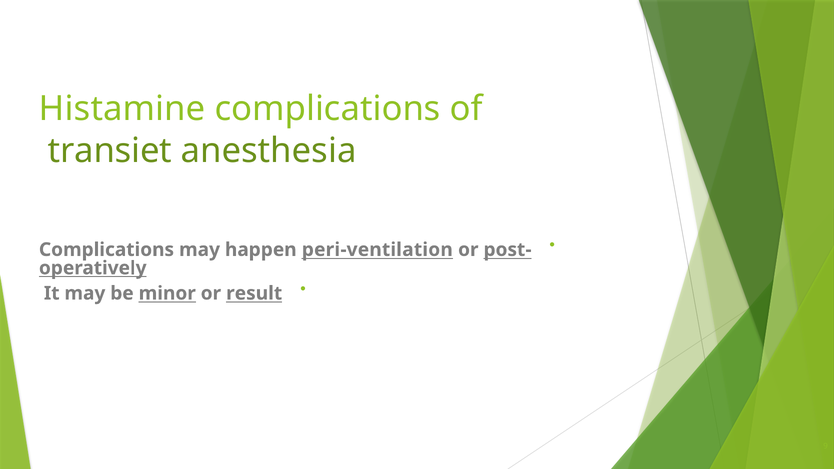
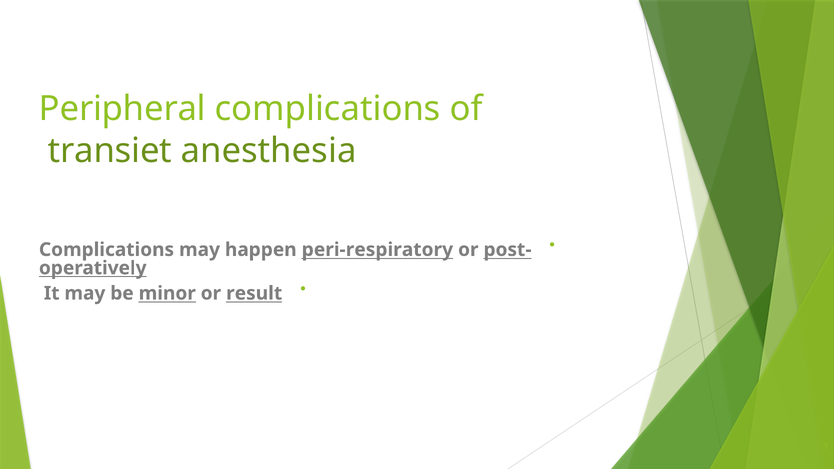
Histamine: Histamine -> Peripheral (122, 109)
peri-ventilation: peri-ventilation -> peri-respiratory (377, 250)
